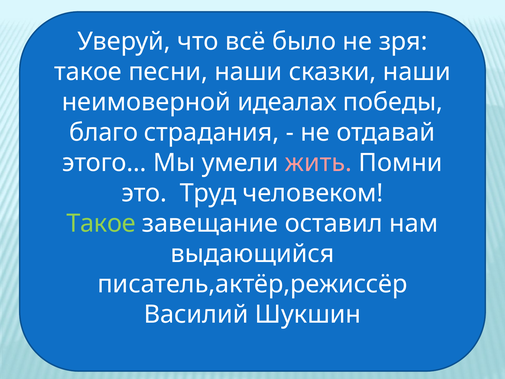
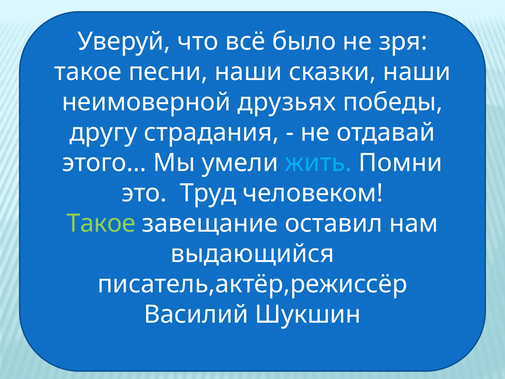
идеалах: идеалах -> друзьях (287, 102)
благо: благо -> другу (103, 132)
жить colour: pink -> light blue (319, 163)
